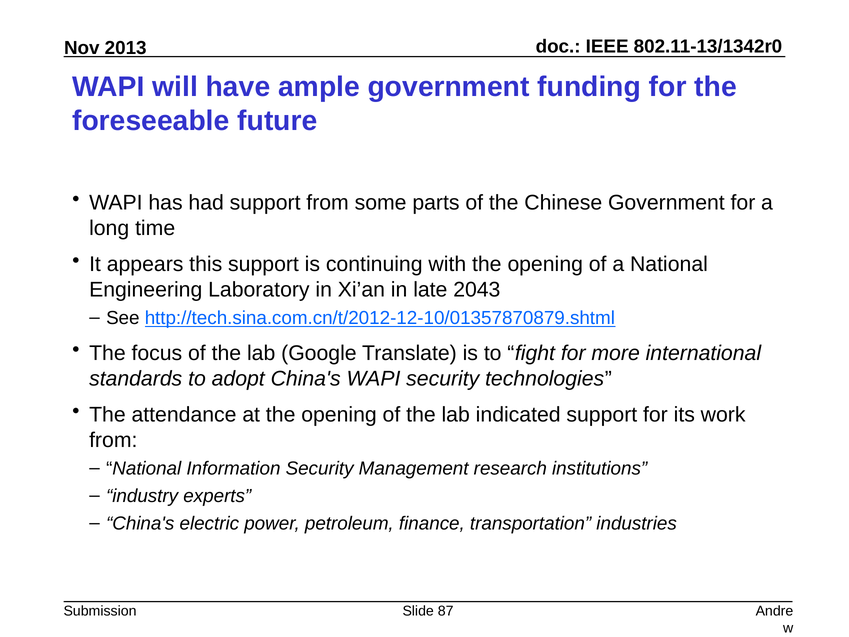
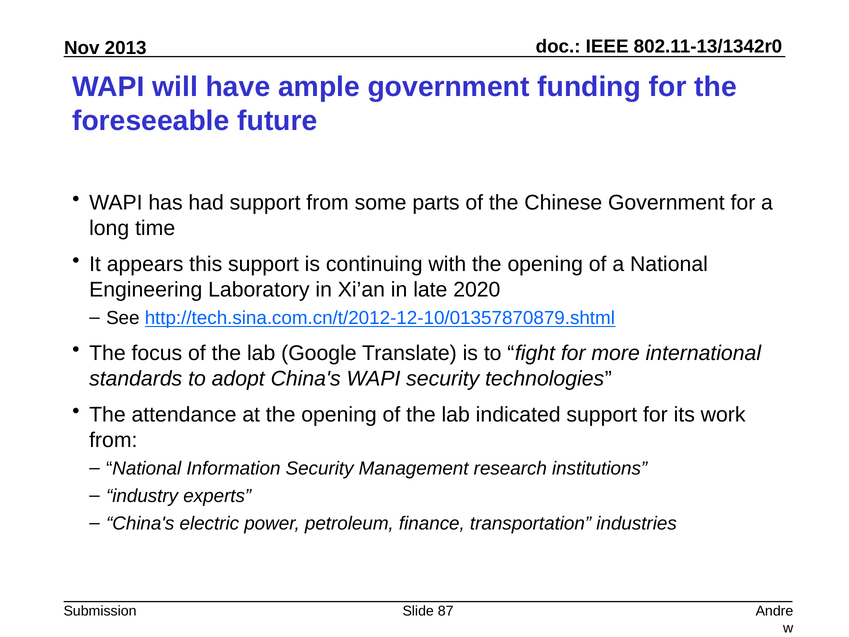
2043: 2043 -> 2020 (477, 289)
